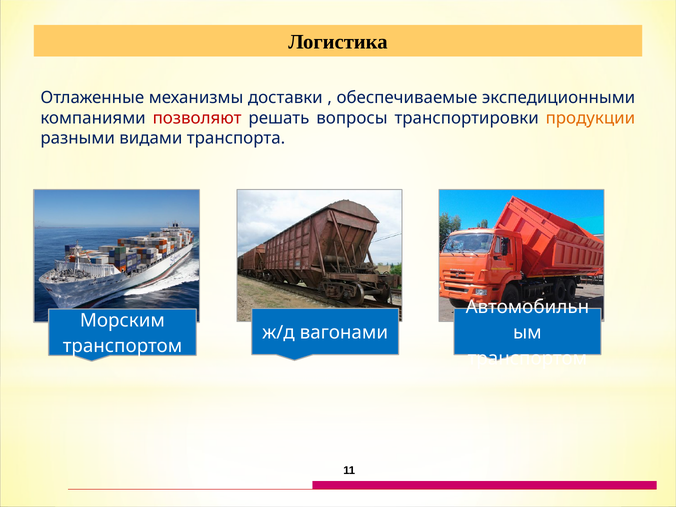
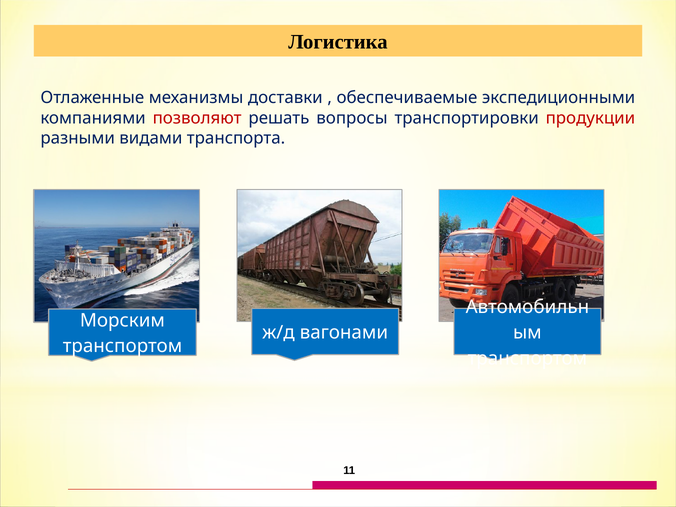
продукции colour: orange -> red (590, 118)
